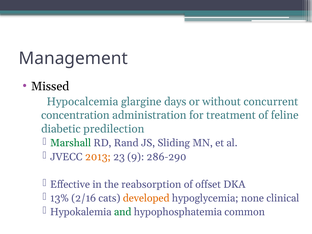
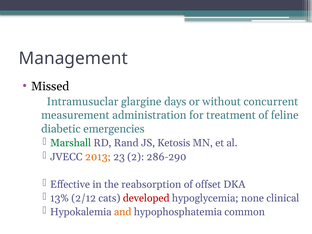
Hypocalcemia: Hypocalcemia -> Intramusuclar (83, 102)
concentration: concentration -> measurement (75, 115)
predilection: predilection -> emergencies (114, 129)
Sliding: Sliding -> Ketosis (174, 143)
9: 9 -> 2 (136, 157)
2/16: 2/16 -> 2/12 (84, 198)
developed colour: orange -> red (146, 198)
and colour: green -> orange (123, 212)
